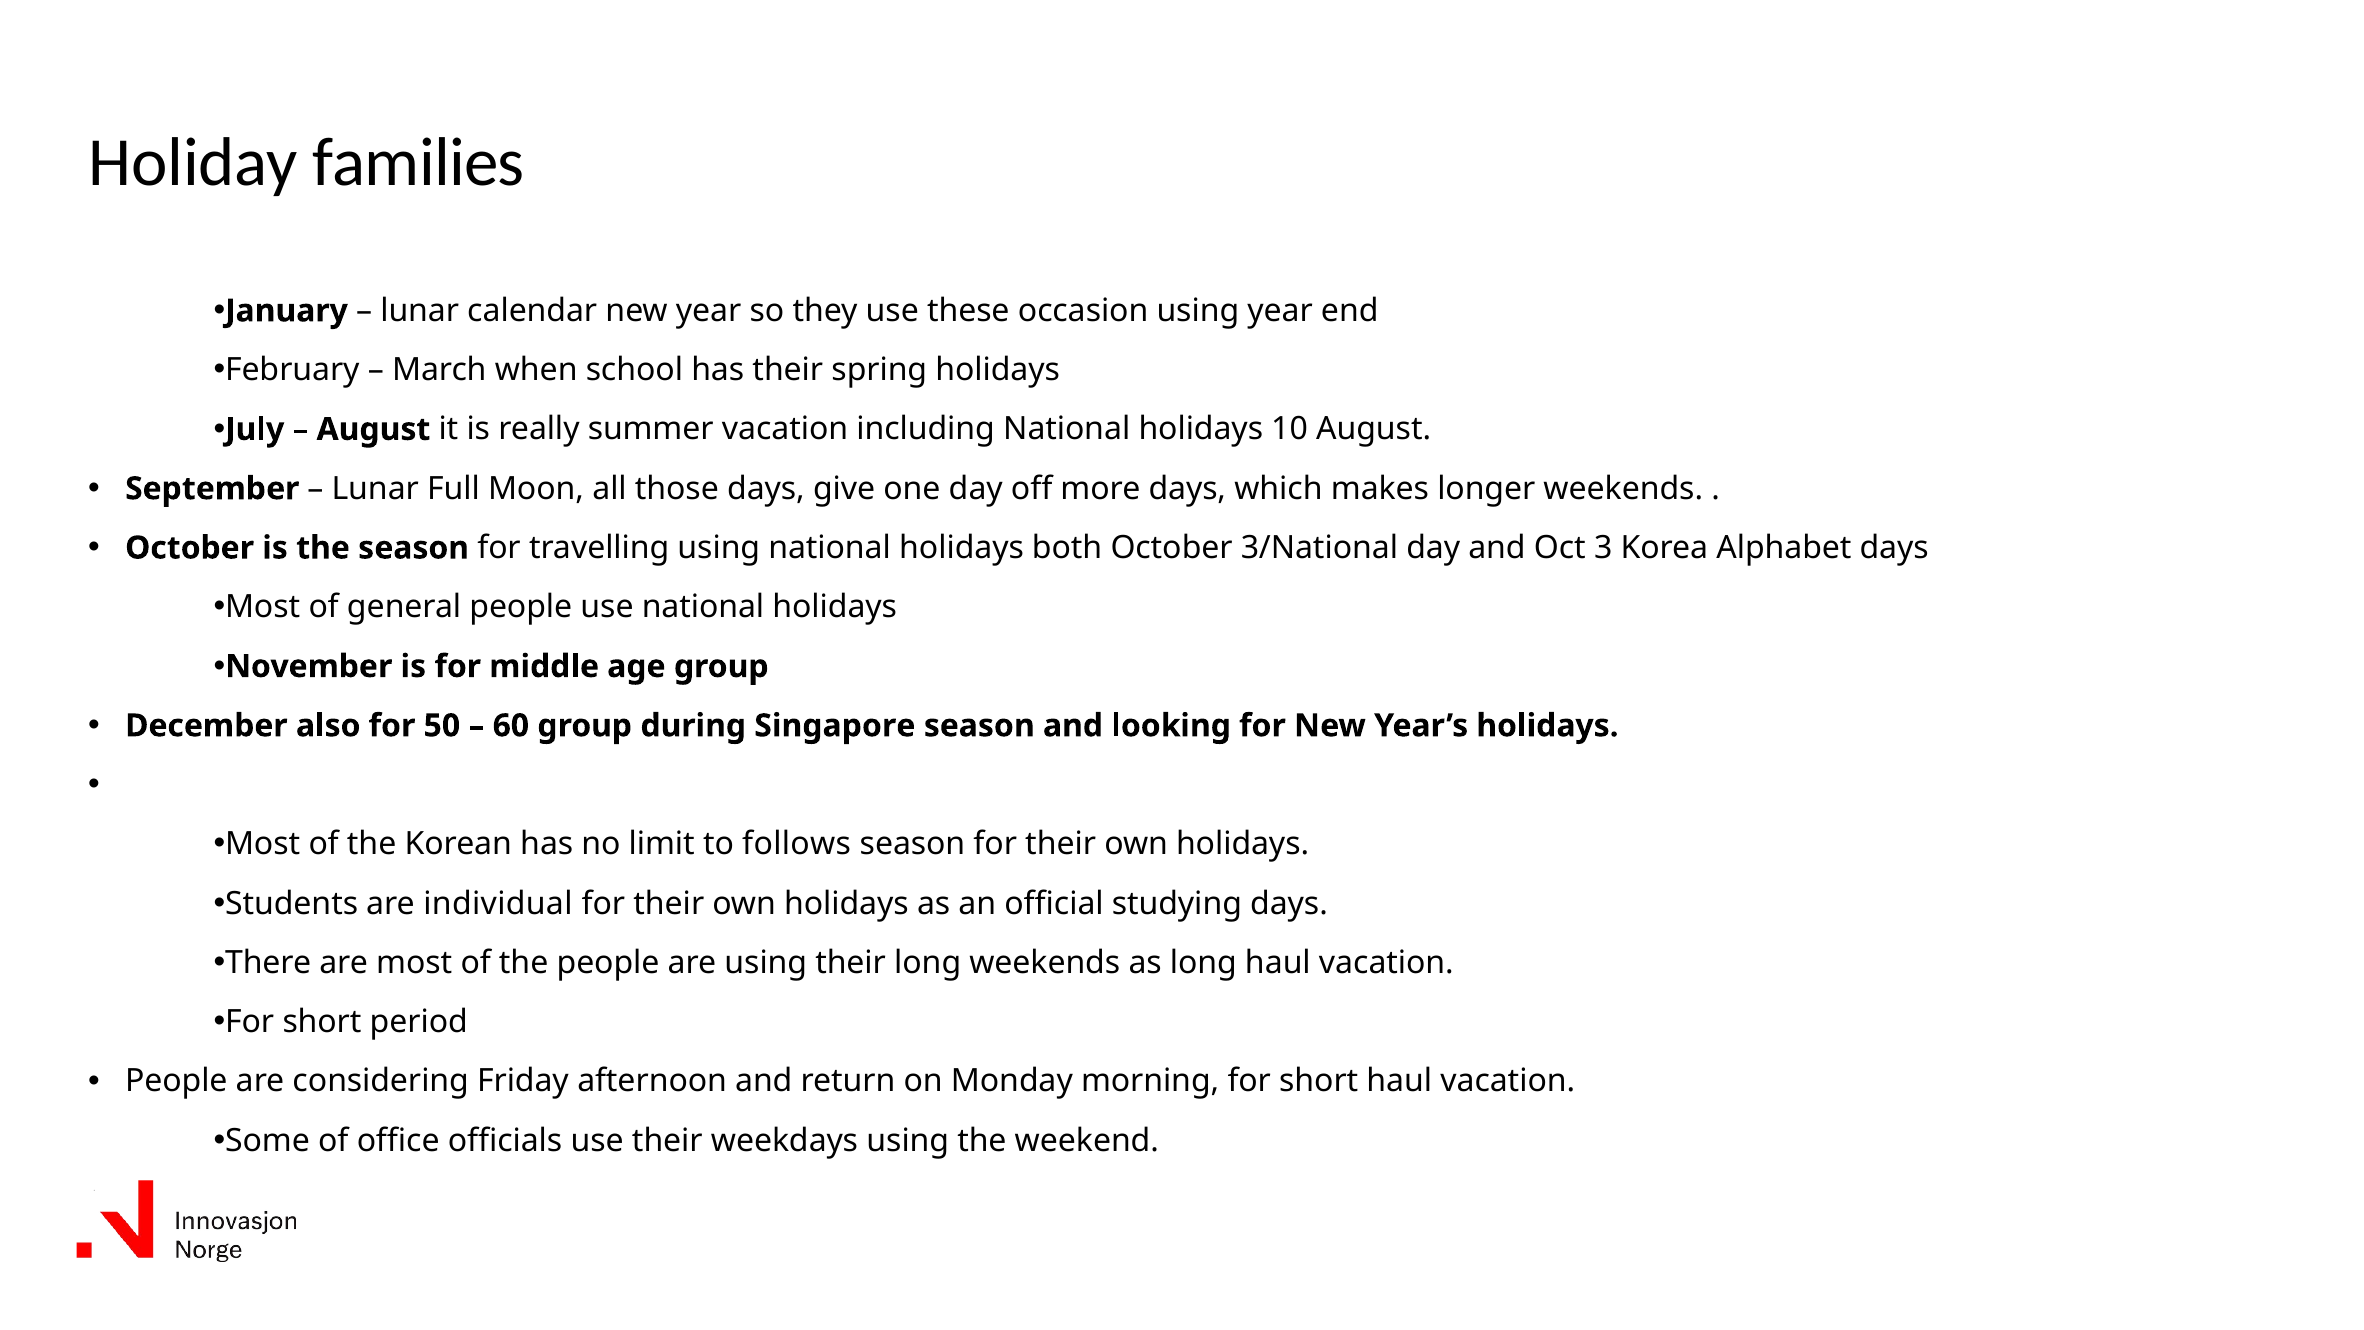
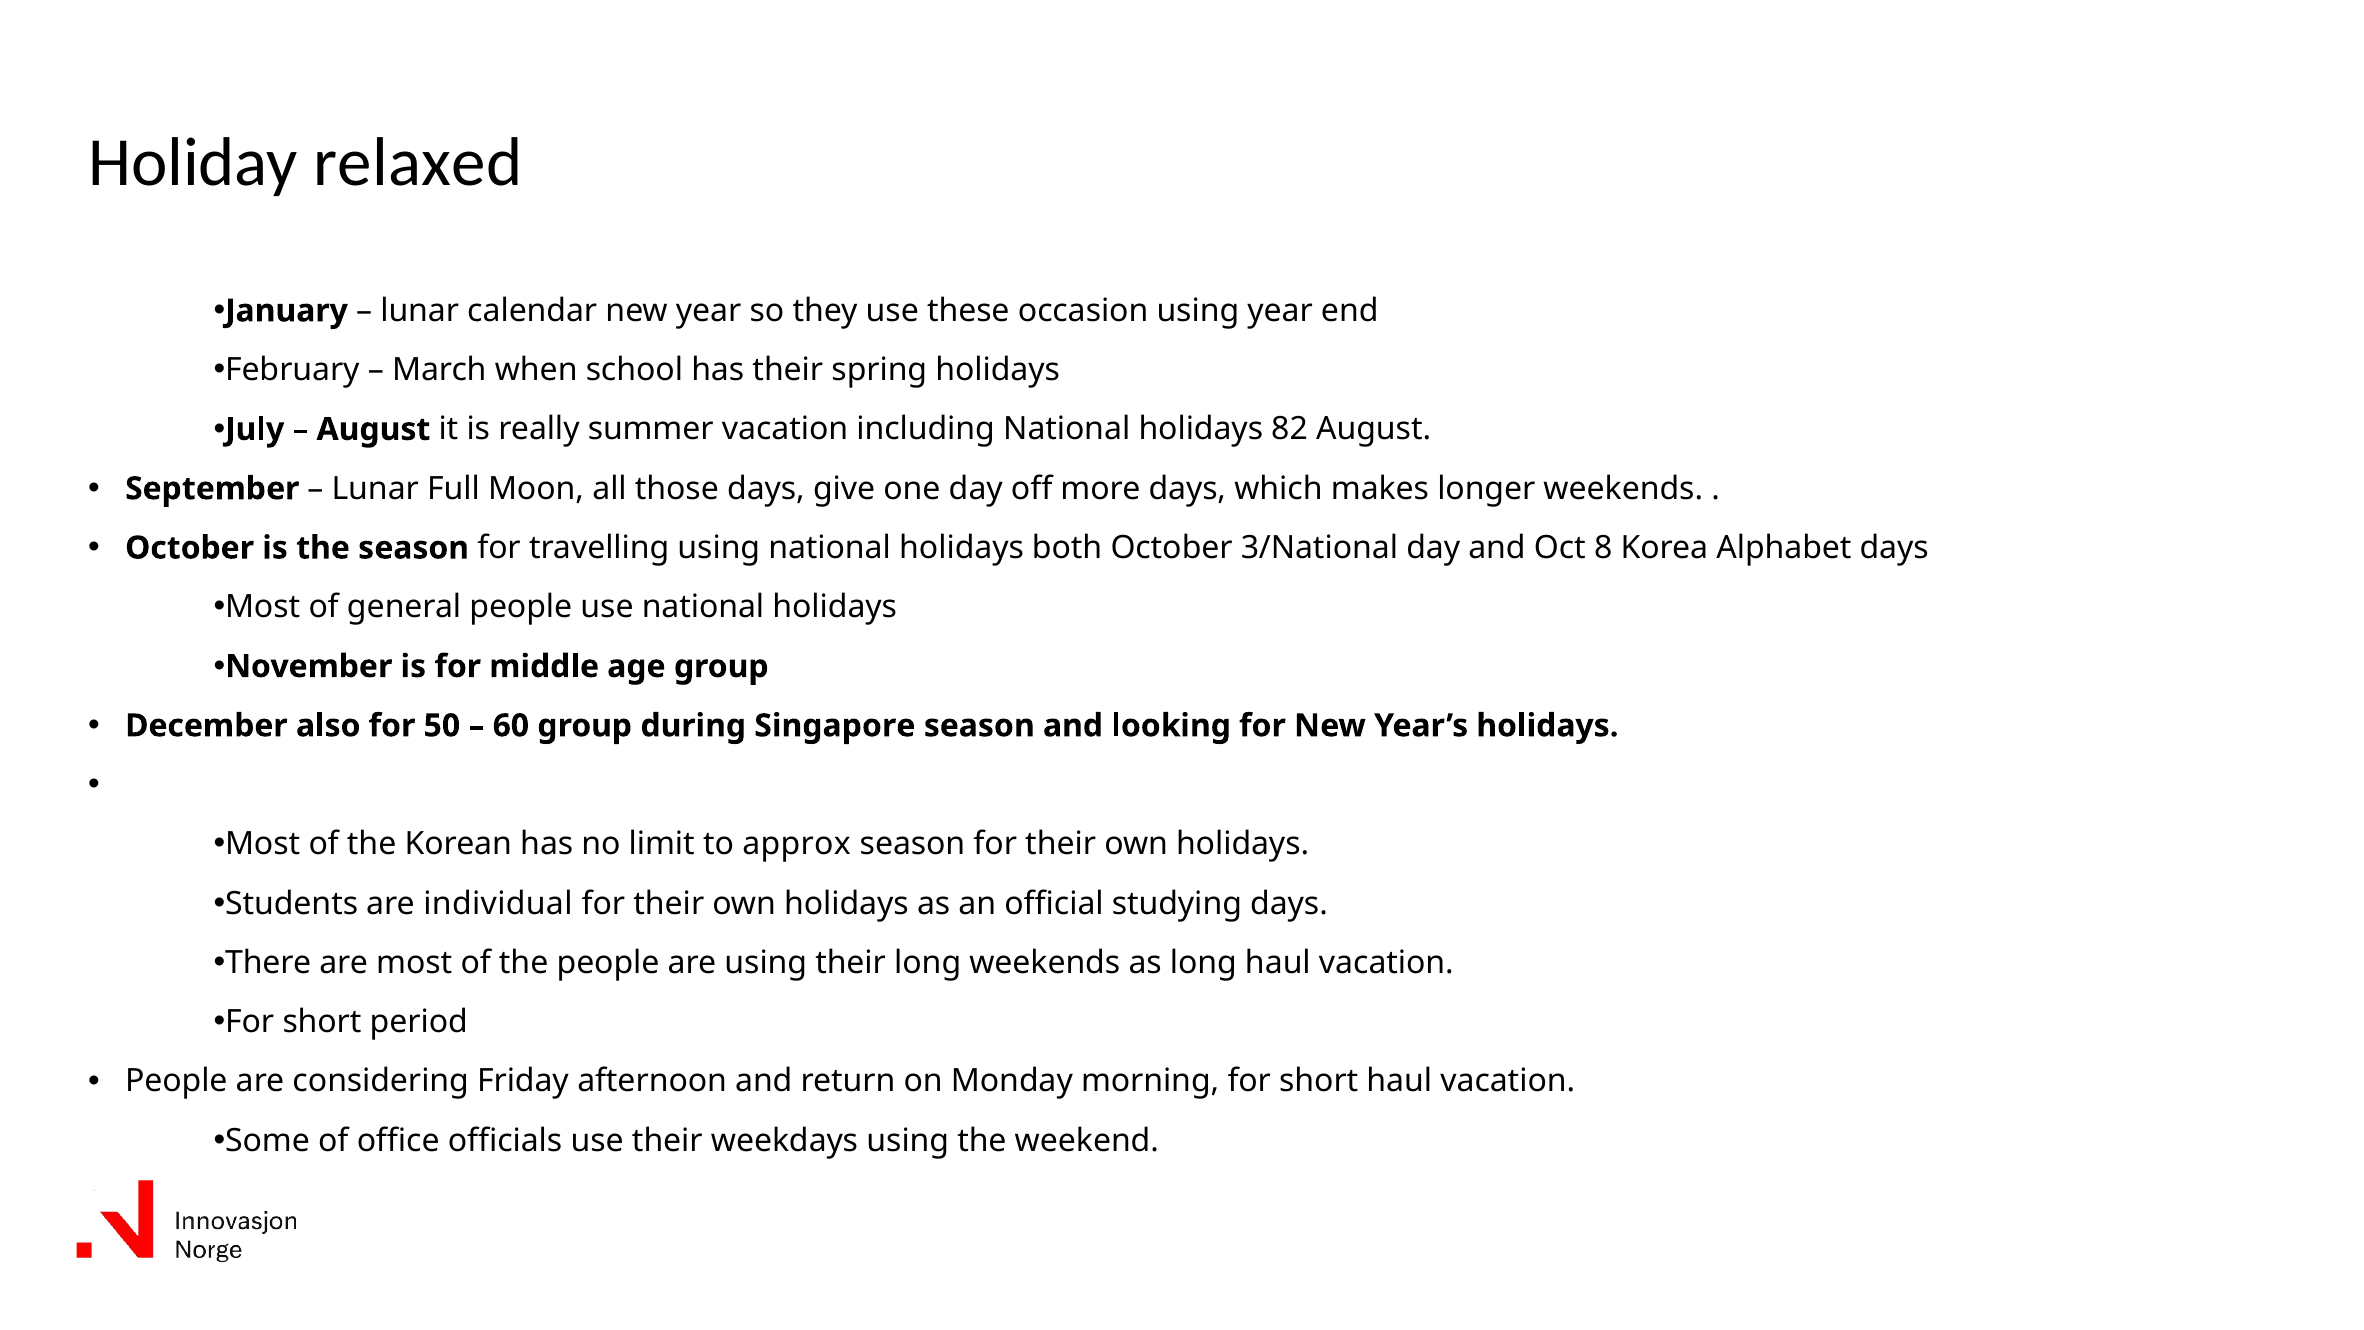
families: families -> relaxed (418, 162)
10: 10 -> 82 (1290, 429)
3: 3 -> 8 (1603, 548)
follows: follows -> approx (797, 844)
